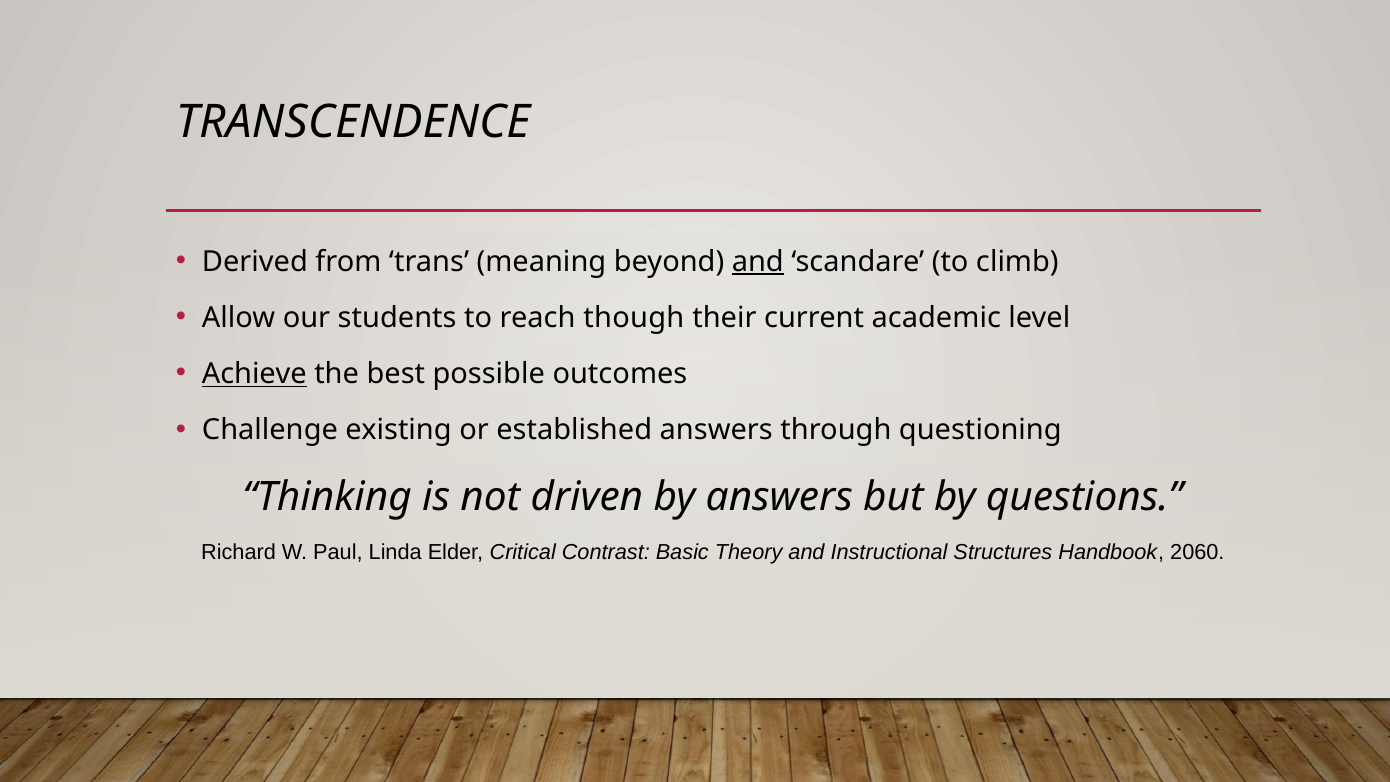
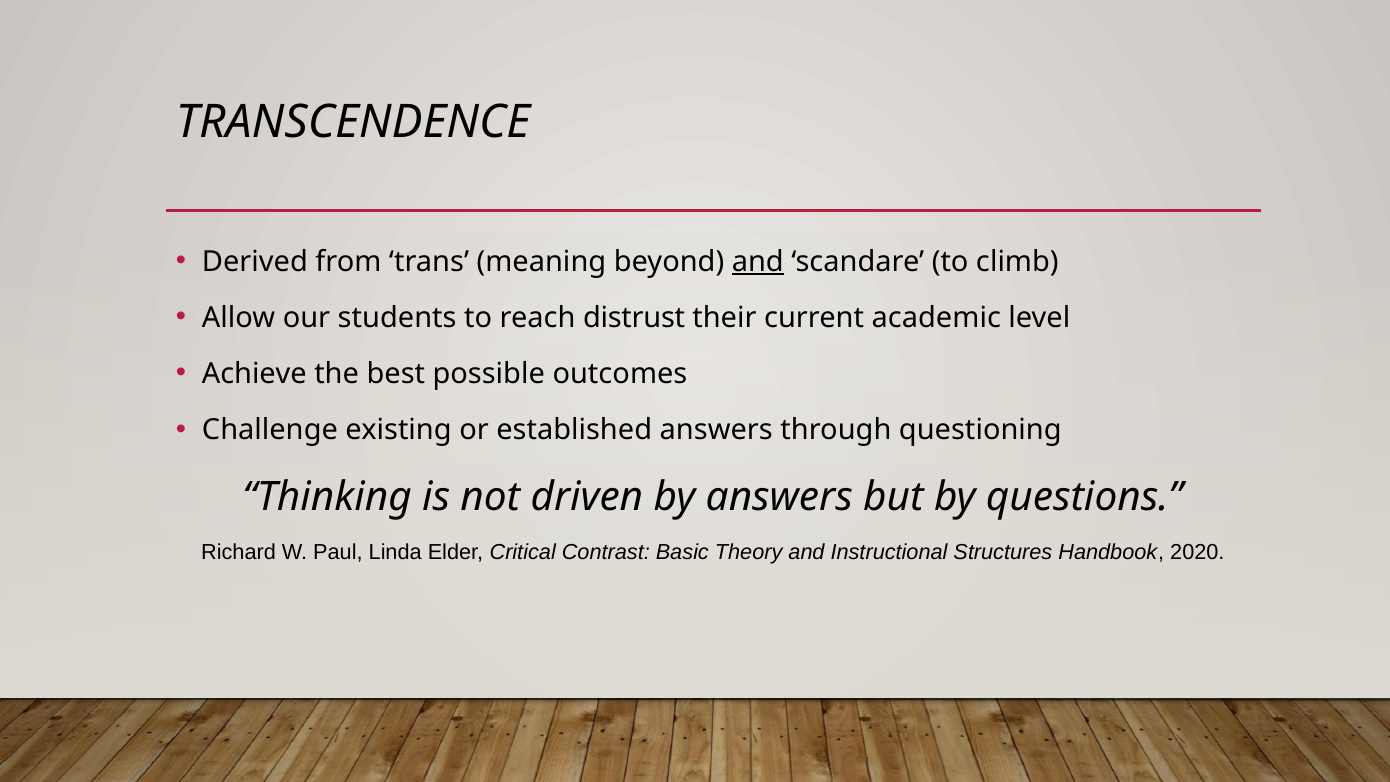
though: though -> distrust (634, 318)
Achieve underline: present -> none (254, 374)
2060: 2060 -> 2020 (1197, 552)
